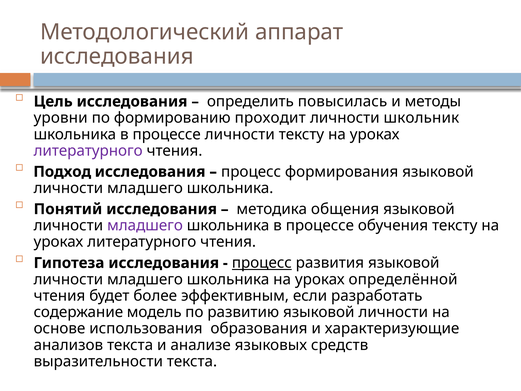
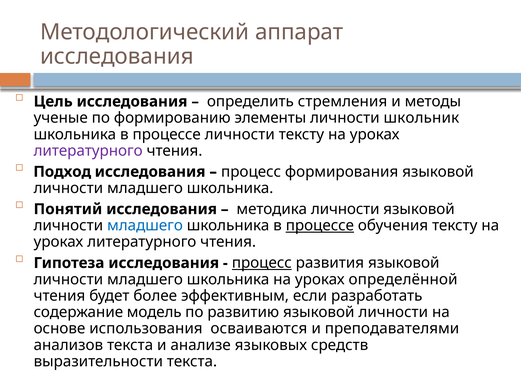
повысилась: повысилась -> стремления (343, 101)
уровни: уровни -> ученые (61, 118)
проходит: проходит -> элементы (270, 118)
методика общения: общения -> личности (345, 209)
младшего colour: purple -> blue (145, 225)
процессе underline: none -> present (320, 225)
образования: образования -> осваиваются (259, 328)
характеризующие: характеризующие -> преподавателями (392, 328)
